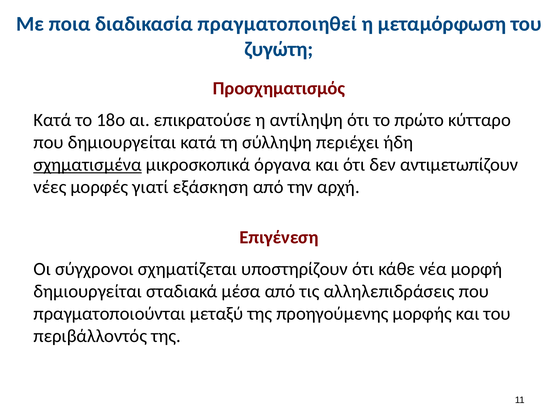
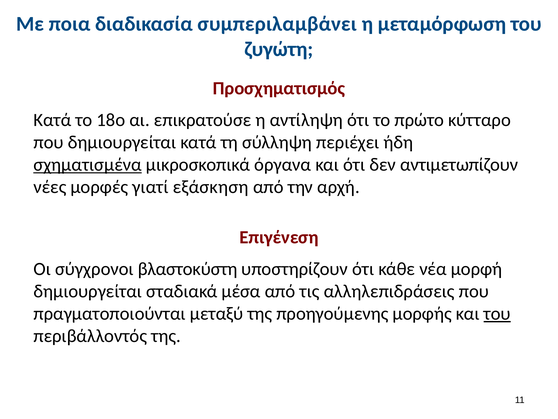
πραγματοποιηθεί: πραγματοποιηθεί -> συμπεριλαμβάνει (277, 24)
σχηματίζεται: σχηματίζεται -> βλαστοκύστη (188, 269)
του underline: none -> present (497, 313)
